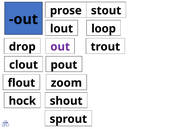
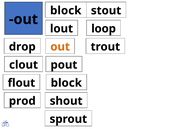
prose: prose -> block (66, 11)
out colour: purple -> orange (60, 47)
zoom: zoom -> block (66, 83)
hock: hock -> prod (22, 101)
